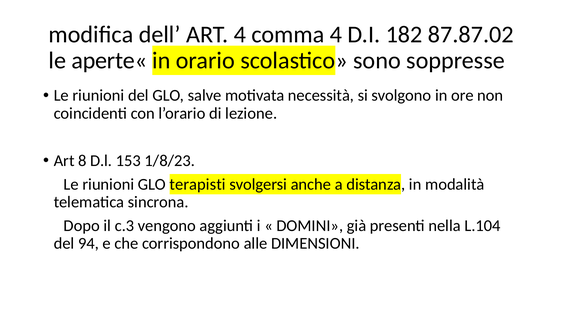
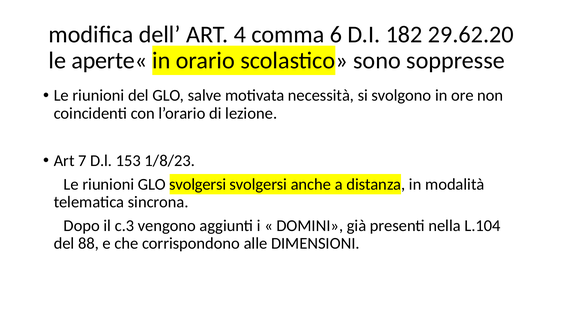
4: 4 -> 6 (336, 34)
87.87.02: 87.87.02 -> 29.62.20 (471, 34)
8: 8 -> 7 (82, 161)
GLO terapisti: terapisti -> svolgersi (198, 185)
94: 94 -> 88 (88, 244)
